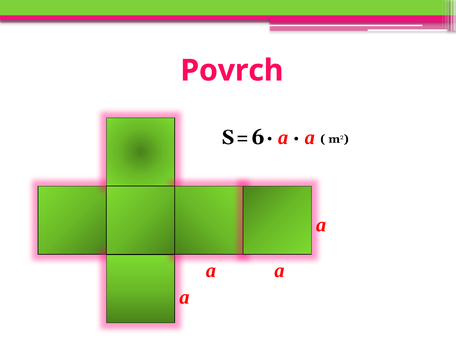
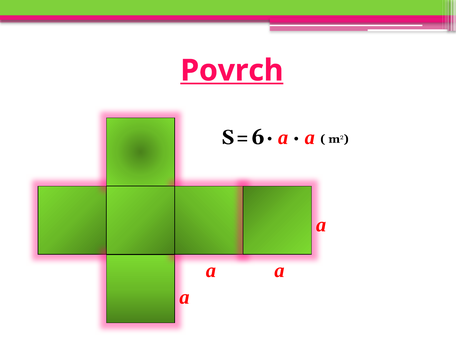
Povrch underline: none -> present (232, 71)
